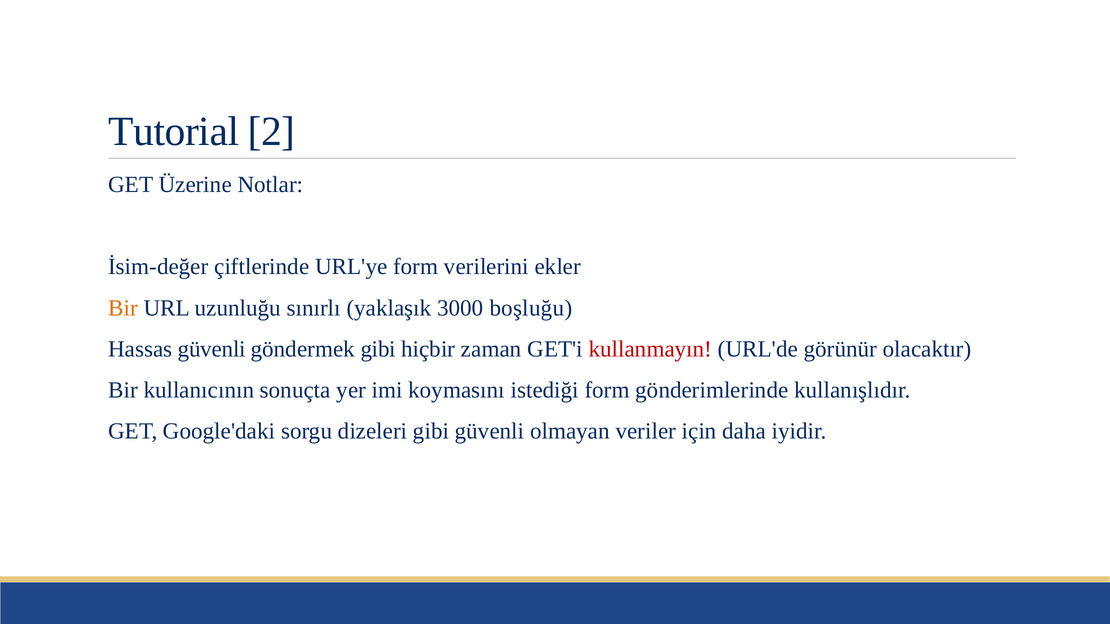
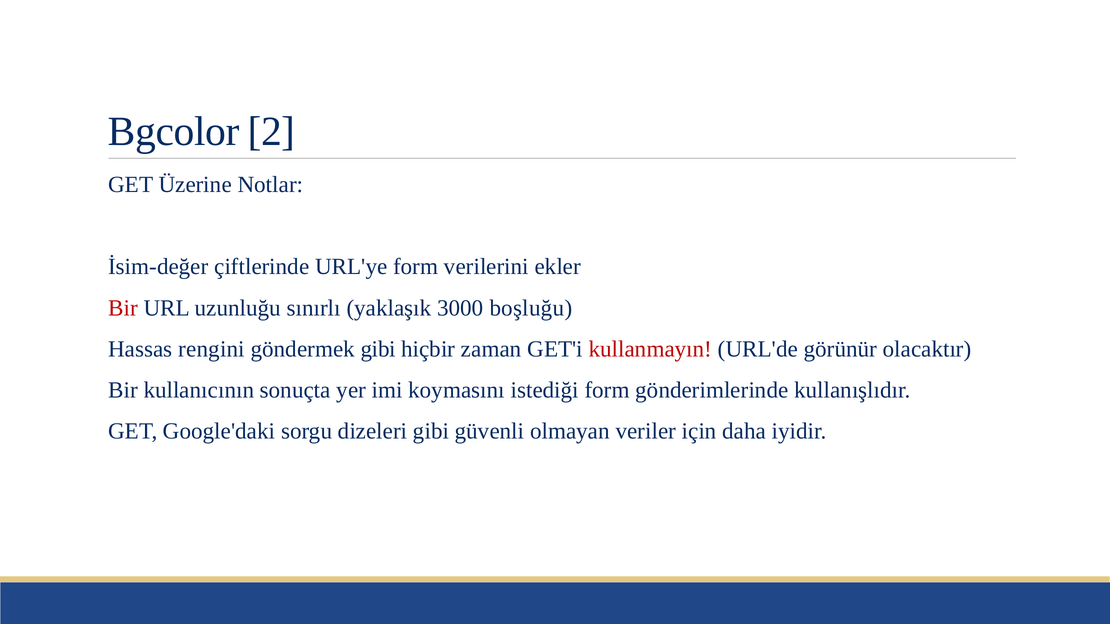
Tutorial: Tutorial -> Bgcolor (174, 132)
Bir colour: orange -> red (123, 308)
Hassas güvenli: güvenli -> rengini (212, 349)
